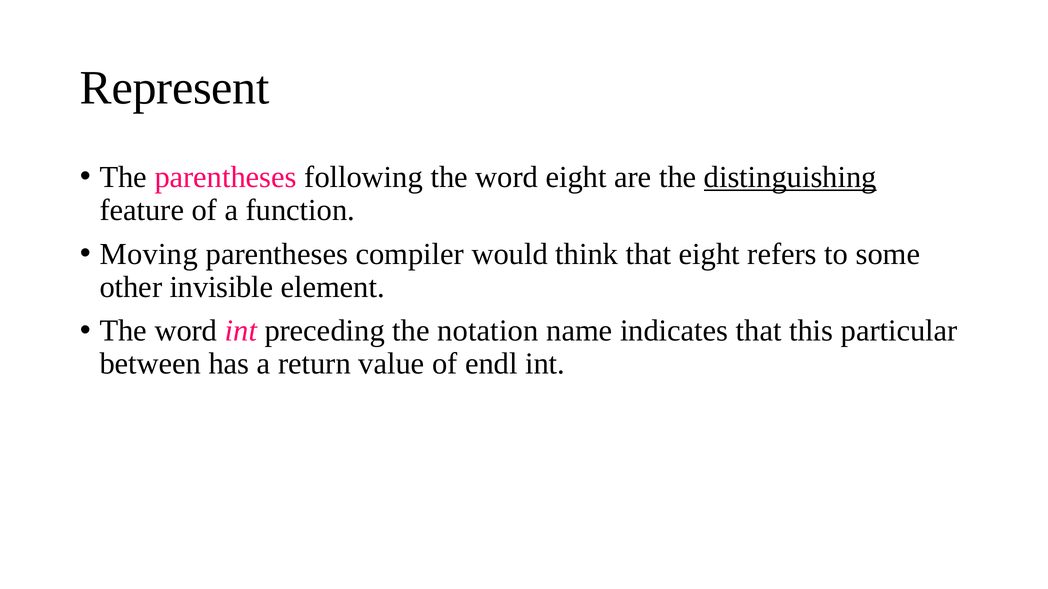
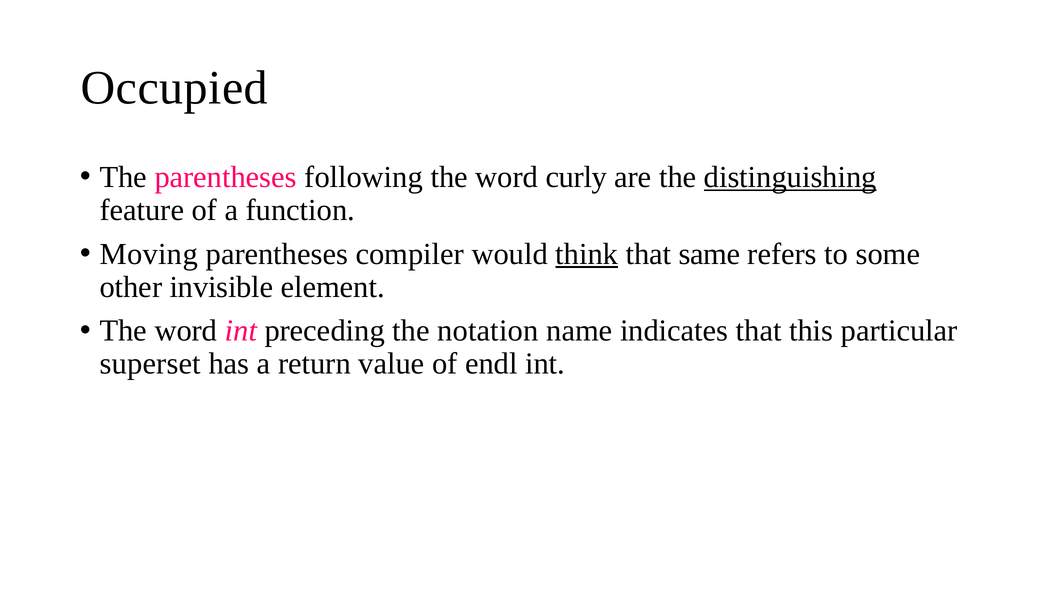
Represent: Represent -> Occupied (174, 88)
word eight: eight -> curly (576, 177)
think underline: none -> present (587, 254)
that eight: eight -> same (710, 254)
between: between -> superset (150, 364)
